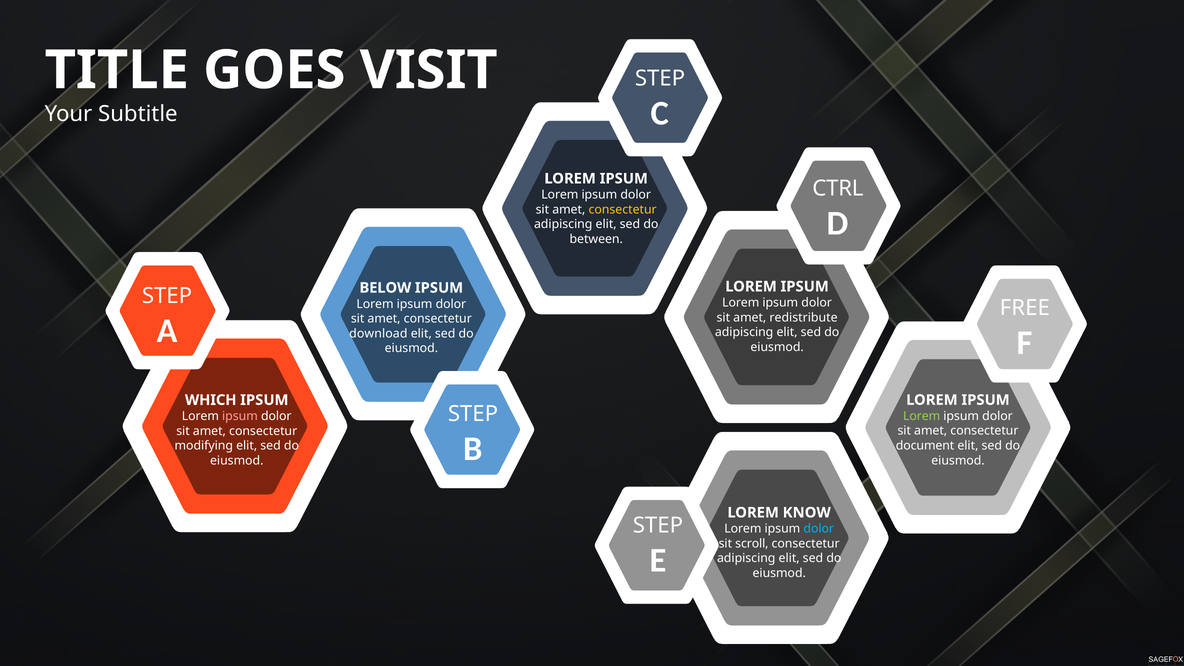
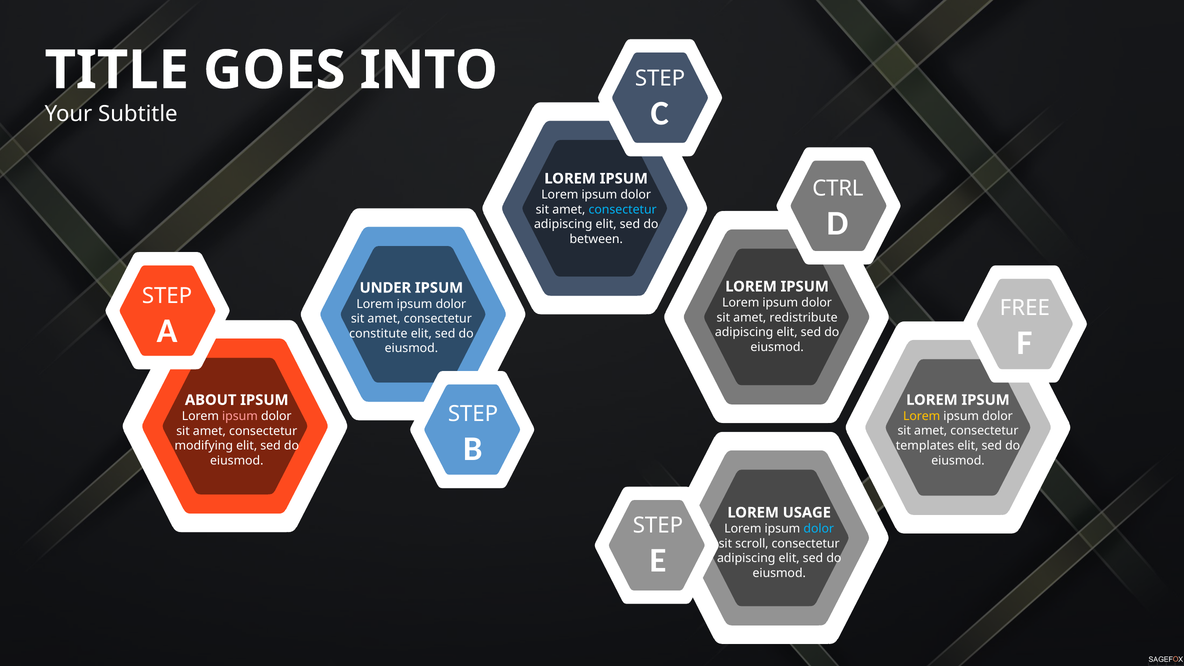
VISIT: VISIT -> INTO (429, 70)
consectetur colour: yellow -> light blue (623, 210)
BELOW: BELOW -> UNDER (385, 288)
download: download -> constitute (378, 334)
WHICH: WHICH -> ABOUT (211, 400)
Lorem colour: light green -> yellow (922, 416)
document: document -> templates (925, 446)
KNOW: KNOW -> USAGE (807, 513)
